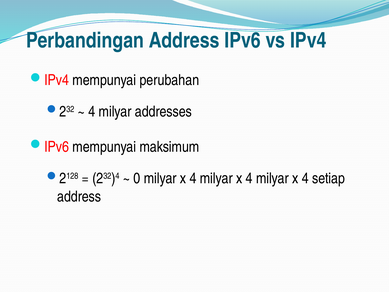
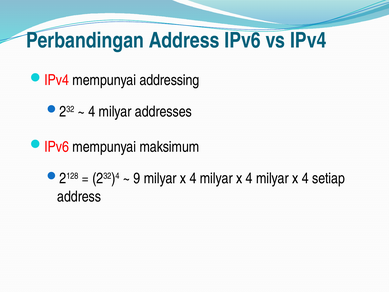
perubahan: perubahan -> addressing (169, 80)
0: 0 -> 9 (137, 178)
